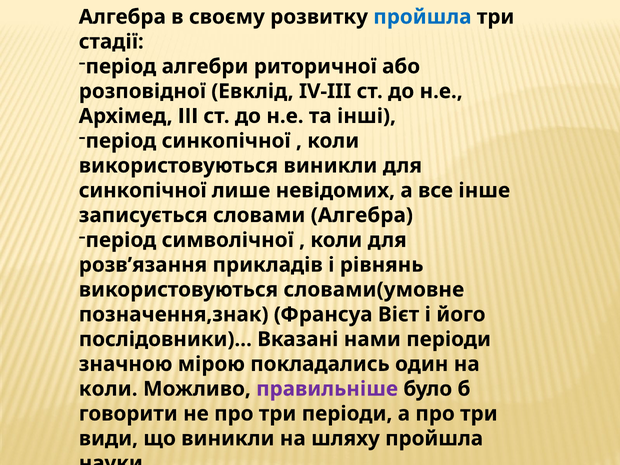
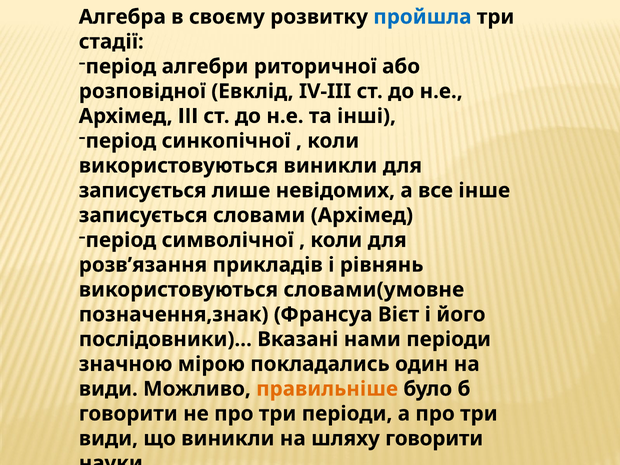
синкопічної: синкопічної -> записується (143, 190)
словами Алгебра: Алгебра -> Архімед (362, 215)
коли: коли -> види (108, 389)
правильніше colour: purple -> orange (327, 389)
шляху пройшла: пройшла -> говорити (434, 438)
